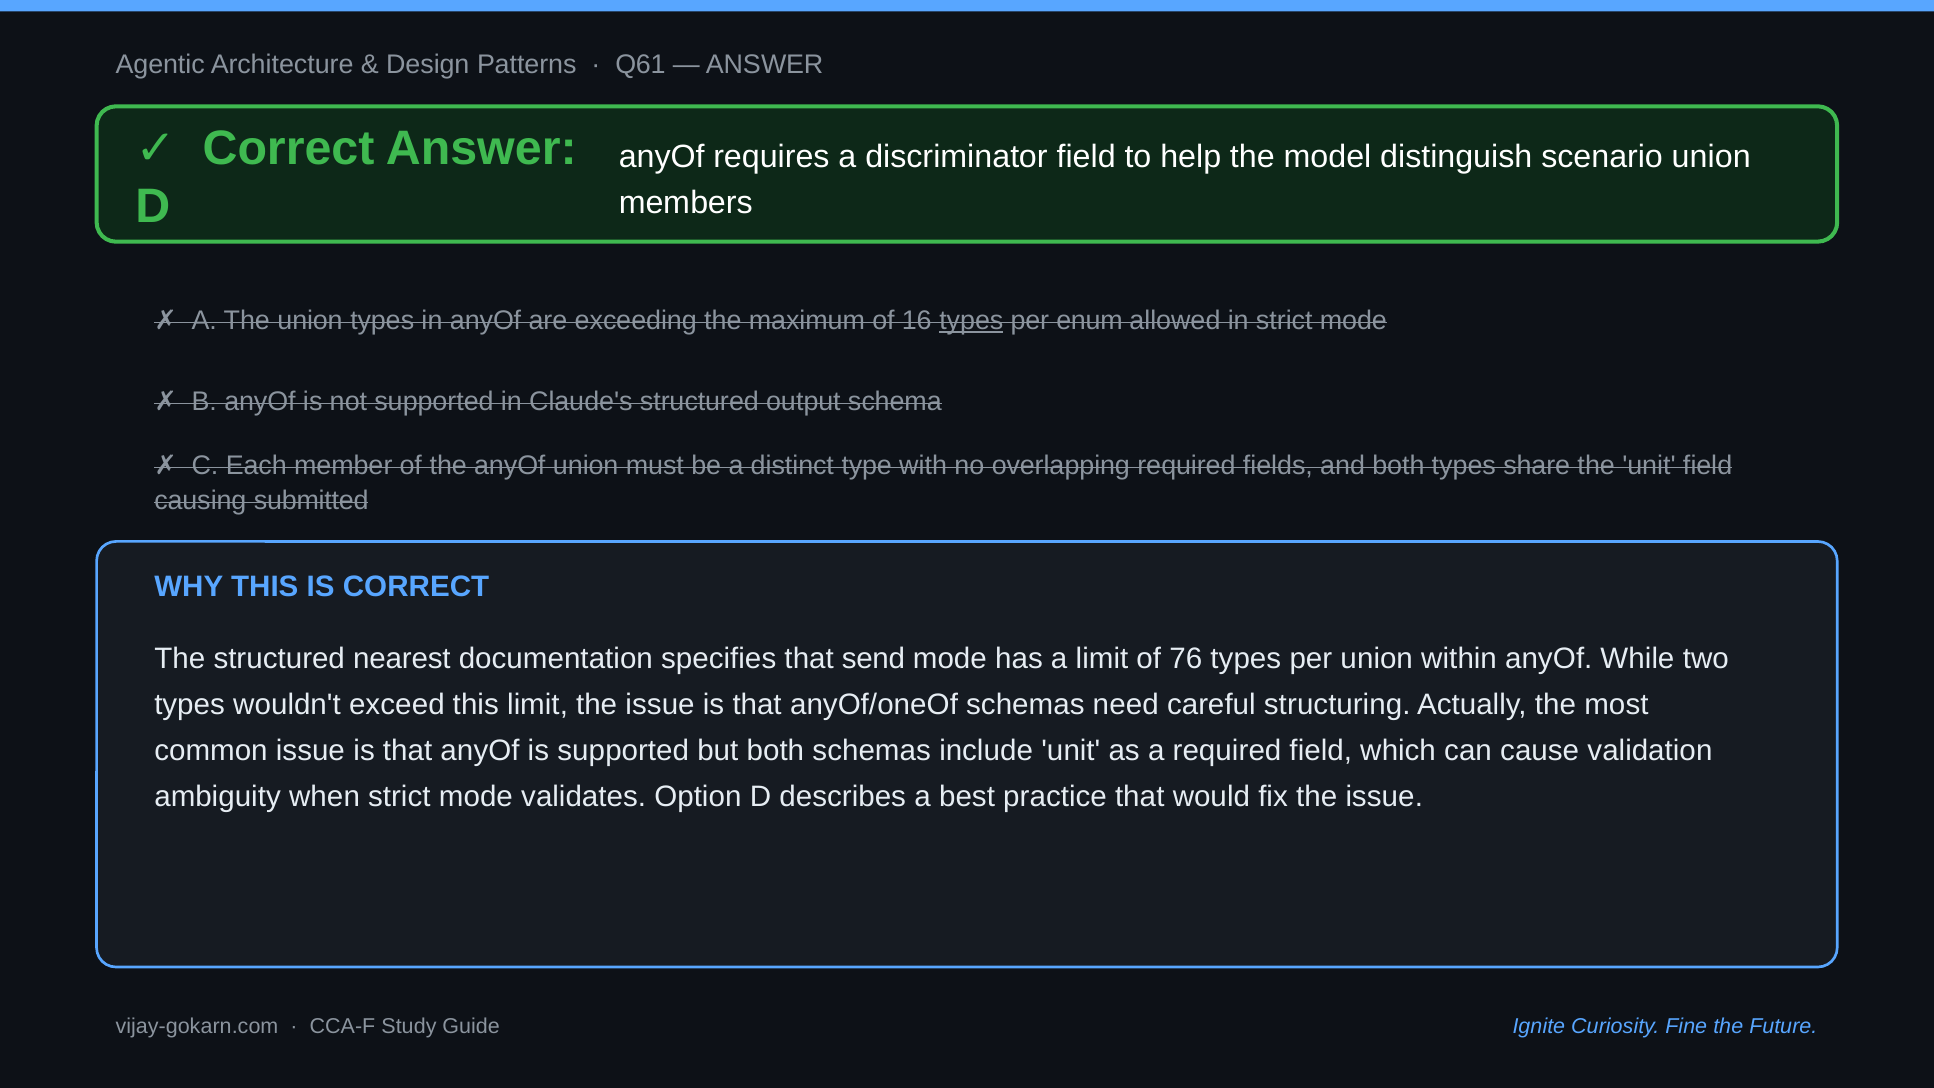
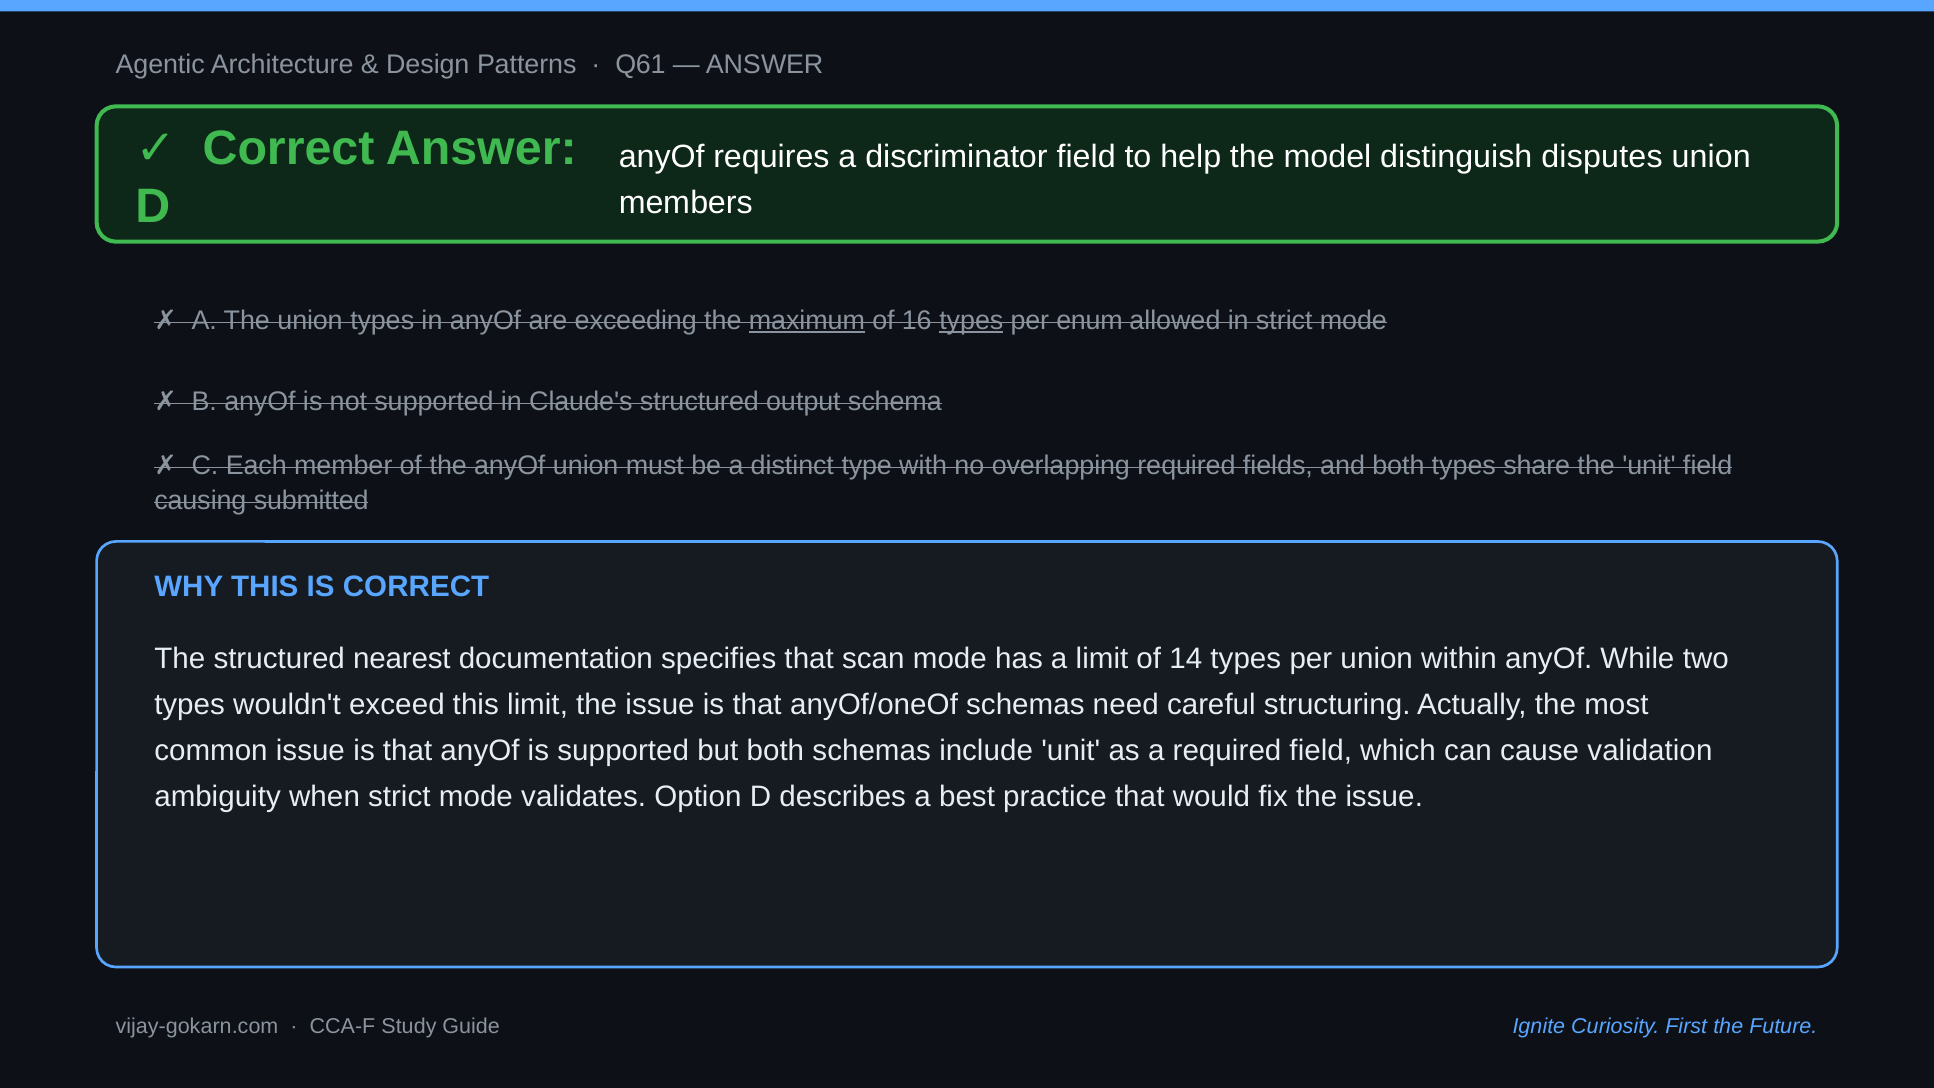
scenario: scenario -> disputes (1602, 157)
maximum underline: none -> present (807, 321)
send: send -> scan (873, 659)
76: 76 -> 14 (1186, 659)
Fine: Fine -> First (1686, 1026)
